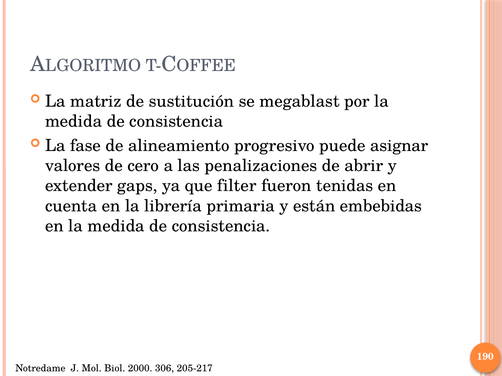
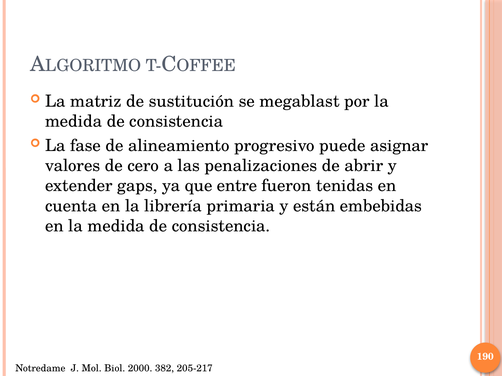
filter: filter -> entre (237, 186)
306: 306 -> 382 (165, 369)
